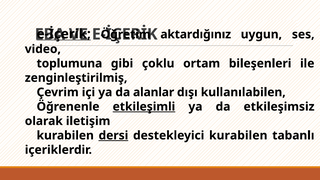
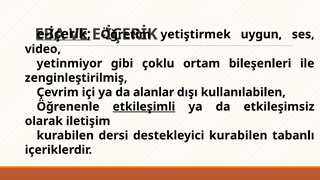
aktardığınız: aktardığınız -> yetiştirmek (196, 34)
toplumuna: toplumuna -> yetinmiyor (69, 63)
dersi underline: present -> none (113, 135)
